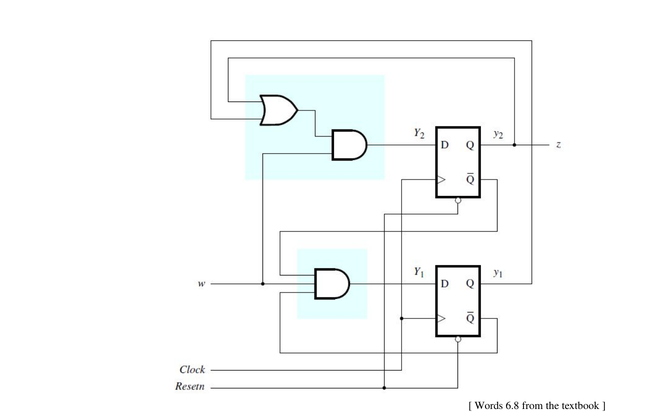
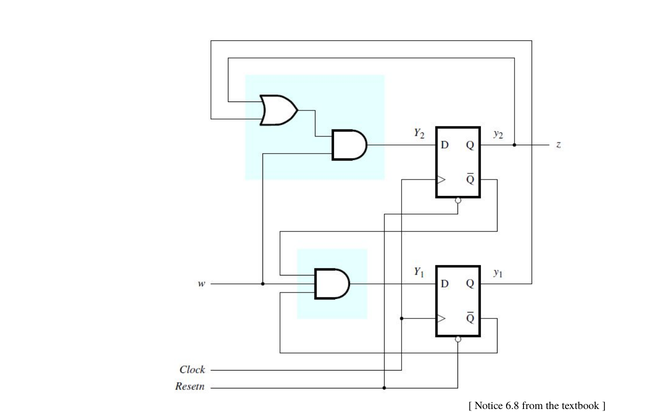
Words: Words -> Notice (489, 406)
